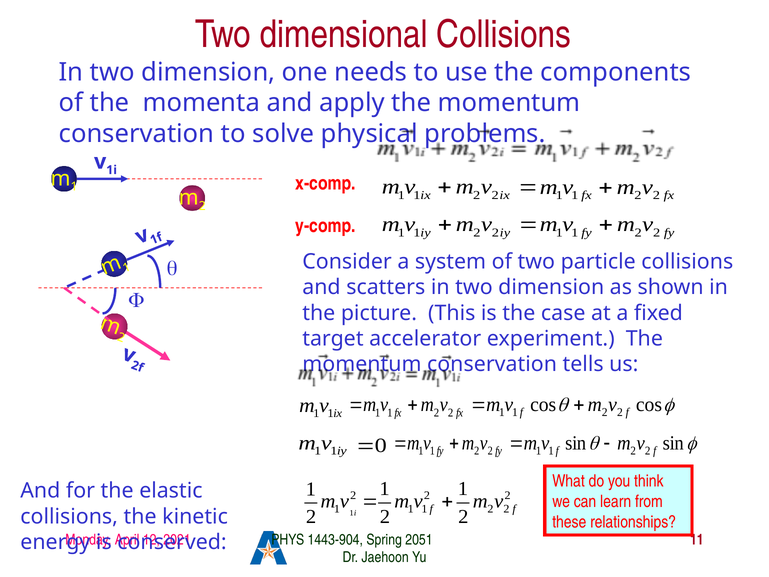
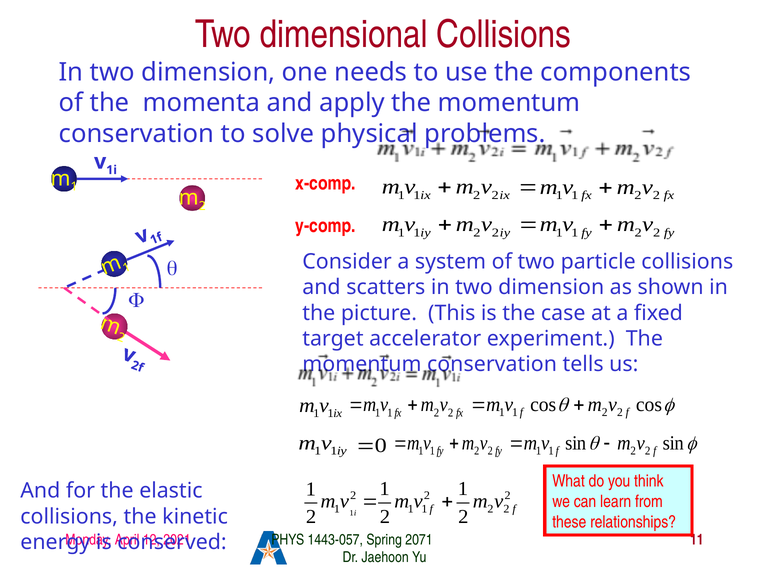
1443-904: 1443-904 -> 1443-057 (335, 539)
2051: 2051 -> 2071 (419, 539)
